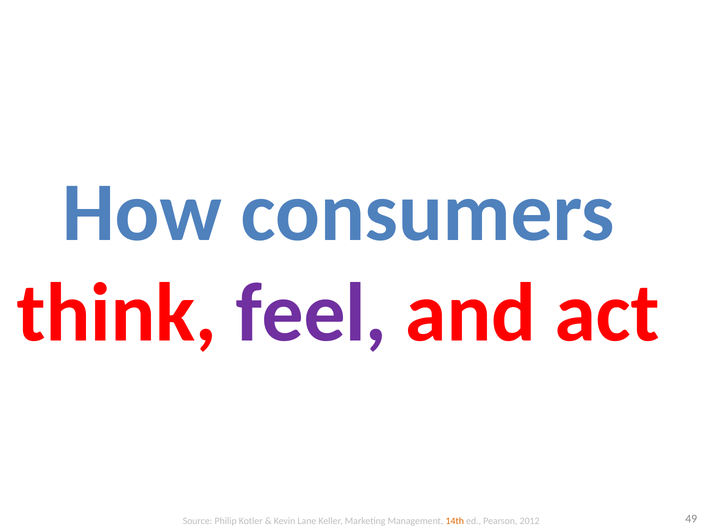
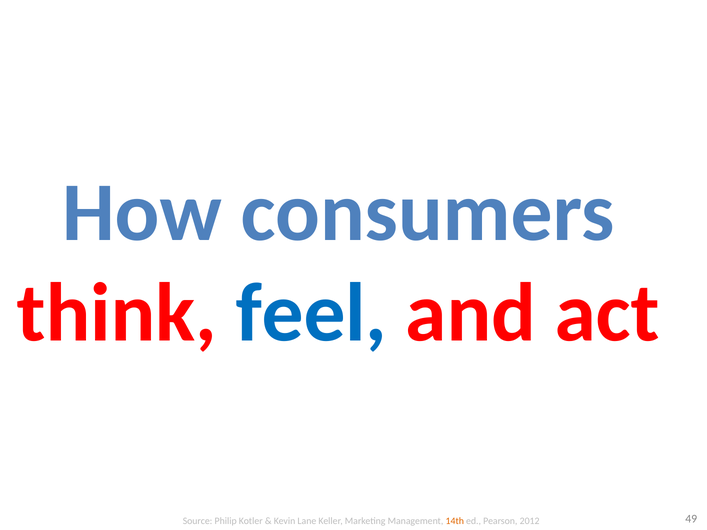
feel colour: purple -> blue (311, 313)
